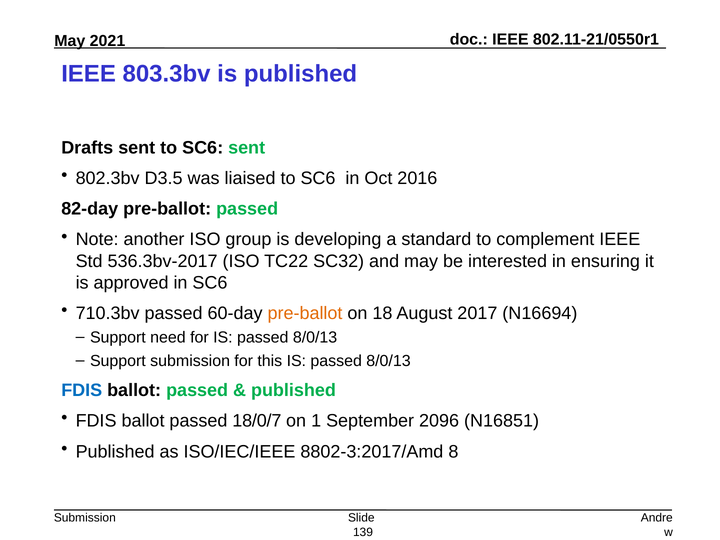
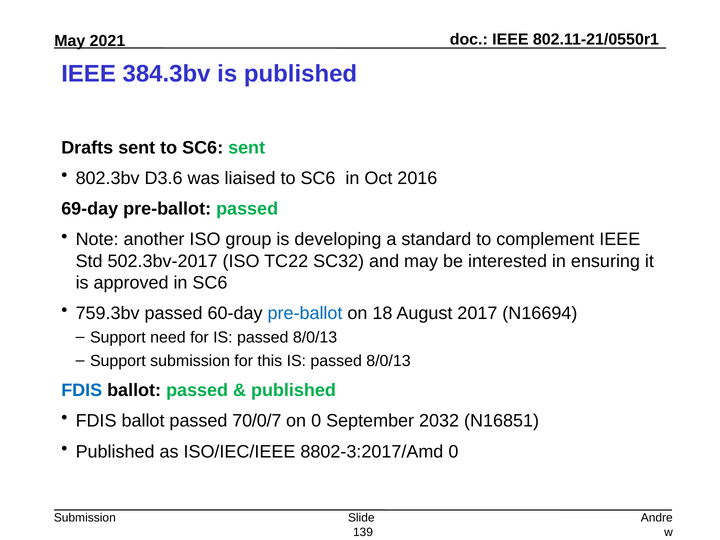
803.3bv: 803.3bv -> 384.3bv (167, 74)
D3.5: D3.5 -> D3.6 (164, 178)
82-day: 82-day -> 69-day (90, 209)
536.3bv-2017: 536.3bv-2017 -> 502.3bv-2017 (163, 261)
710.3bv: 710.3bv -> 759.3bv (108, 313)
pre-ballot colour: orange -> blue (305, 313)
18/0/7: 18/0/7 -> 70/0/7 (257, 421)
on 1: 1 -> 0 (316, 421)
2096: 2096 -> 2032 (439, 421)
8802-3:2017/Amd 8: 8 -> 0 (453, 452)
